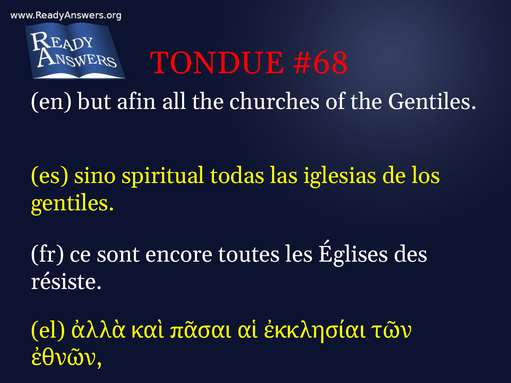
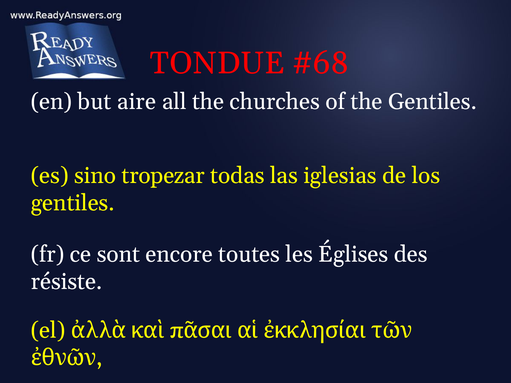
afin: afin -> aire (137, 102)
spiritual: spiritual -> tropezar (163, 176)
